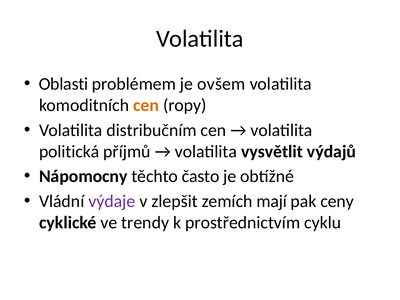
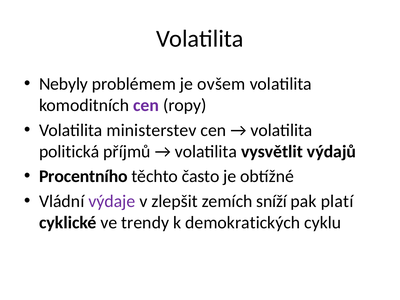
Oblasti: Oblasti -> Nebyly (63, 84)
cen colour: orange -> purple (146, 105)
distribučním: distribučním -> ministerstev (152, 130)
Nápomocny: Nápomocny -> Procentního (83, 176)
mají: mají -> sníží (272, 201)
ceny: ceny -> platí (337, 201)
prostřednictvím: prostřednictvím -> demokratických (243, 223)
